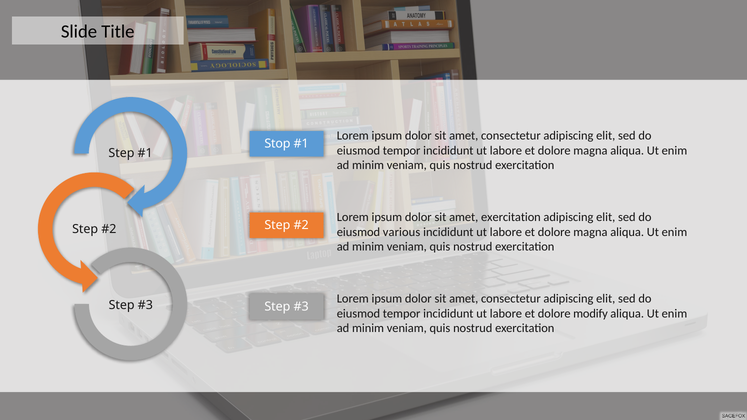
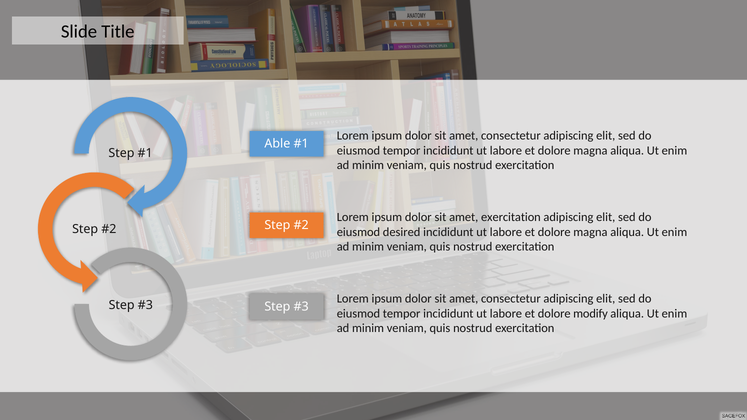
Stop: Stop -> Able (277, 144)
various: various -> desired (402, 232)
